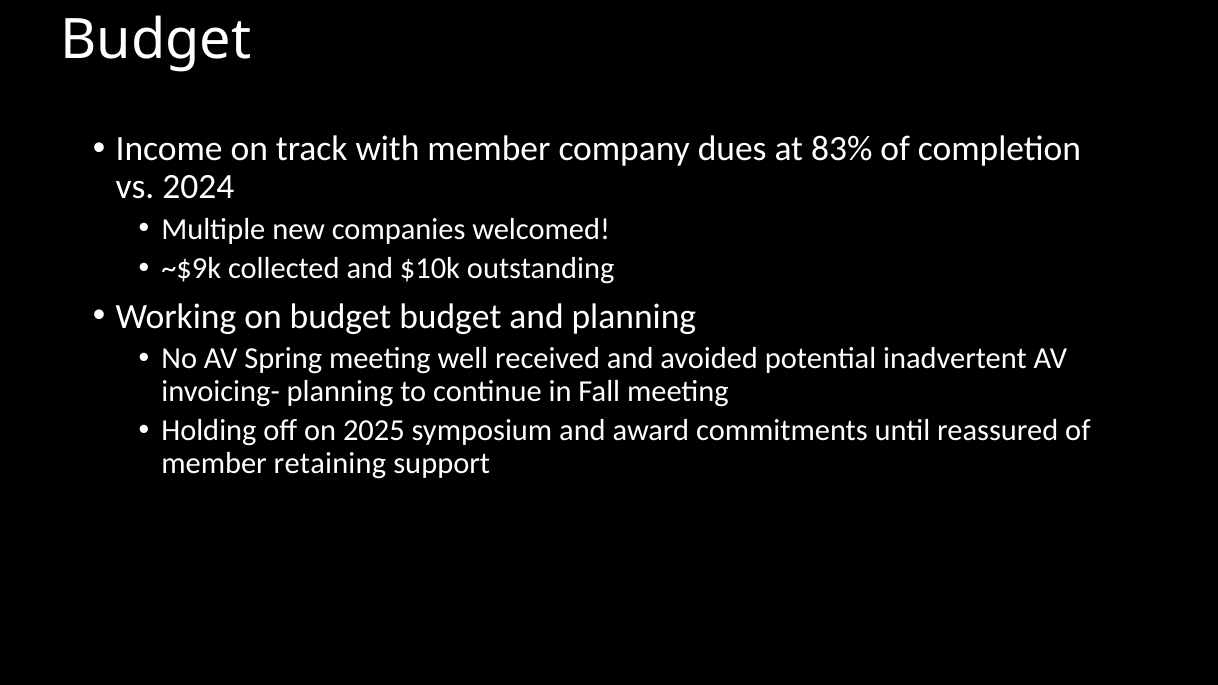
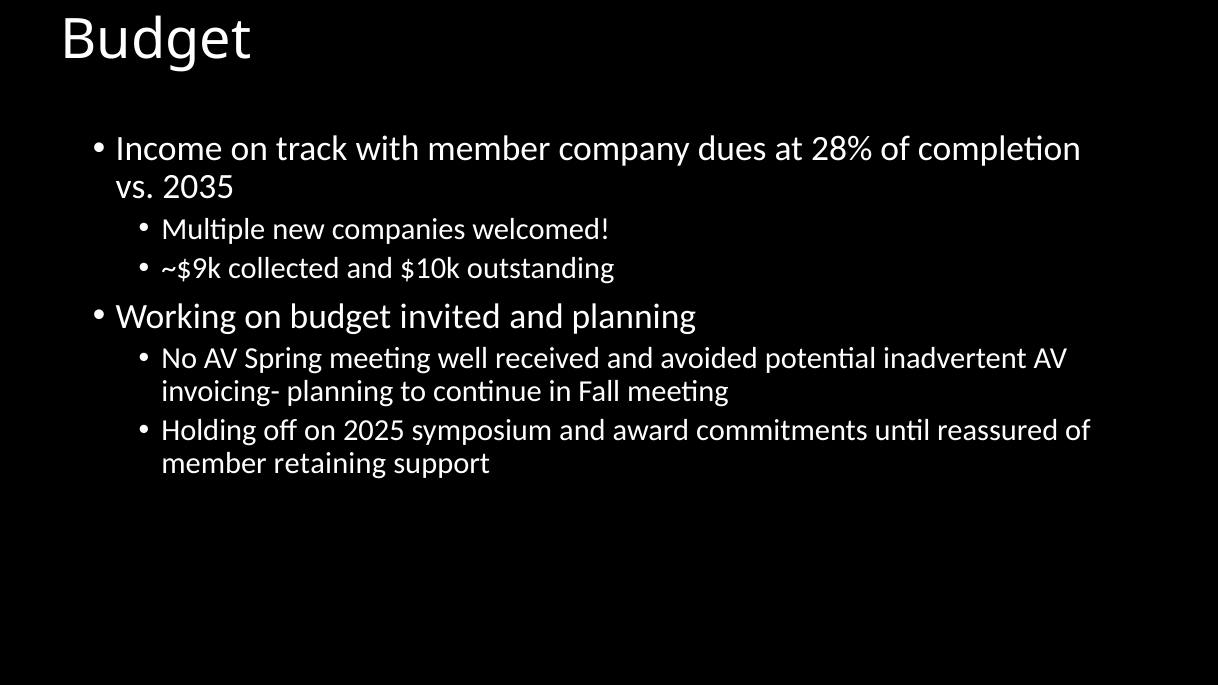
83%: 83% -> 28% (842, 149)
2024: 2024 -> 2035 (198, 187)
budget budget: budget -> invited (450, 317)
